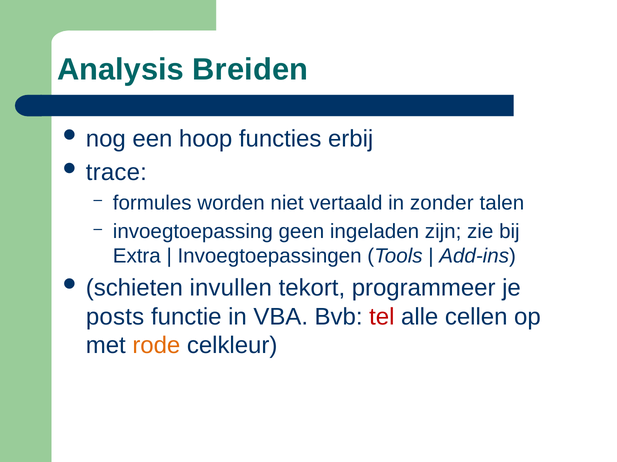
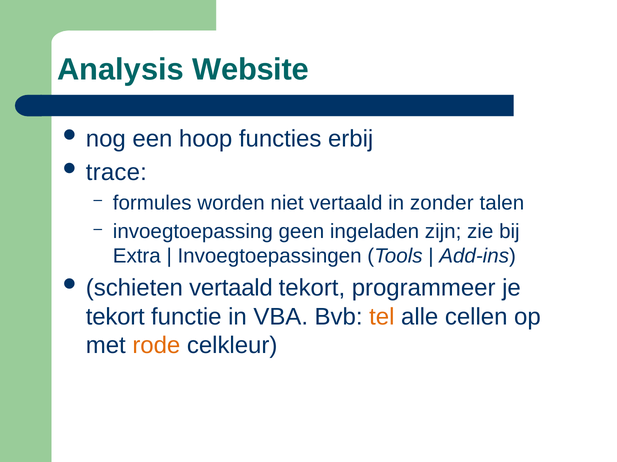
Breiden: Breiden -> Website (251, 70)
schieten invullen: invullen -> vertaald (231, 288)
posts: posts -> tekort (115, 317)
tel colour: red -> orange (382, 317)
